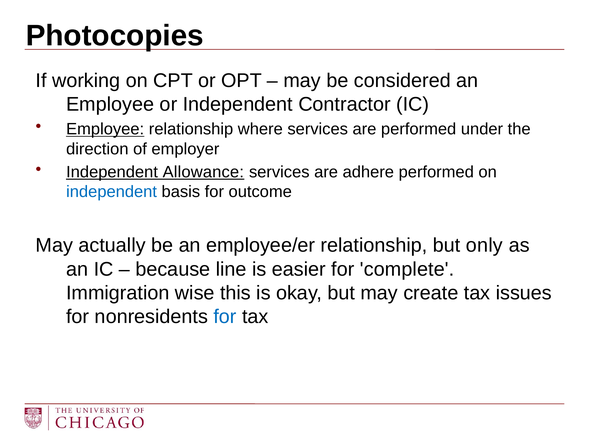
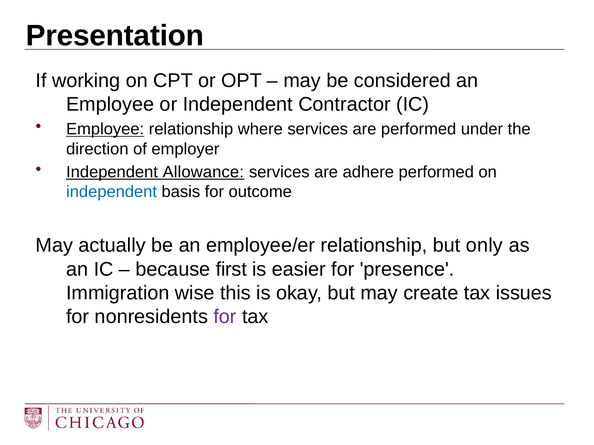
Photocopies: Photocopies -> Presentation (115, 36)
line: line -> first (231, 269)
complete: complete -> presence (407, 269)
for colour: blue -> purple (225, 317)
